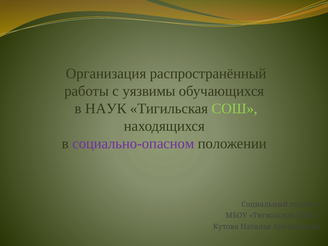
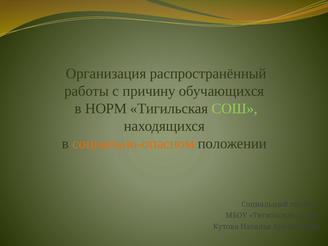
уязвимы: уязвимы -> причину (149, 91)
НАУК: НАУК -> НОРМ (106, 109)
социально-опасном colour: purple -> orange (133, 144)
